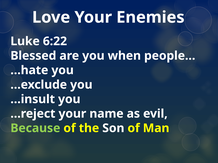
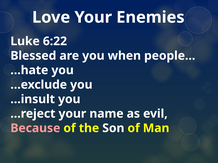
Because colour: light green -> pink (35, 129)
